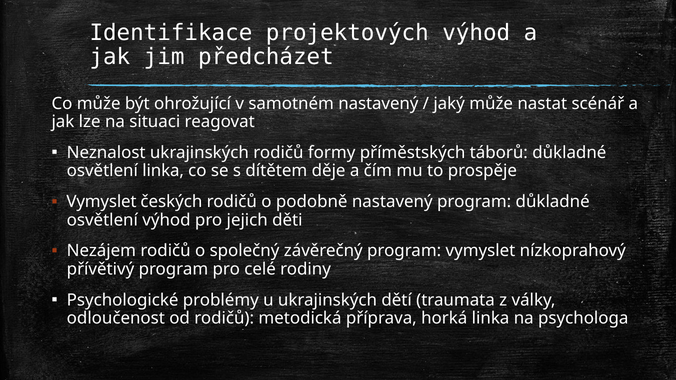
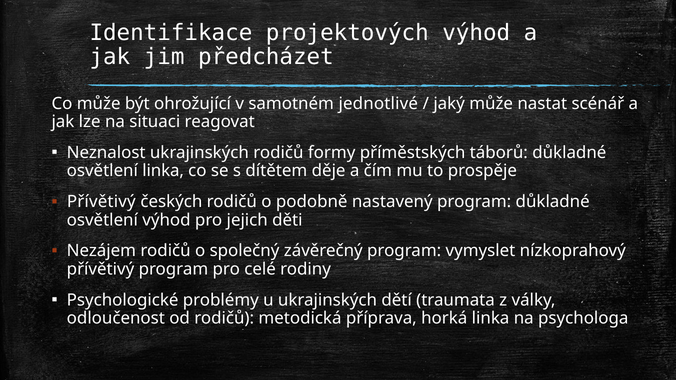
samotném nastavený: nastavený -> jednotlivé (378, 104)
Vymyslet: Vymyslet -> Přívětivý (101, 202)
